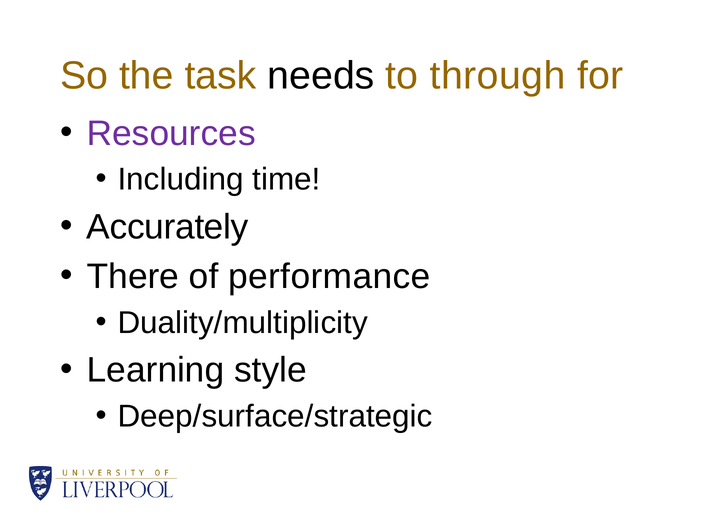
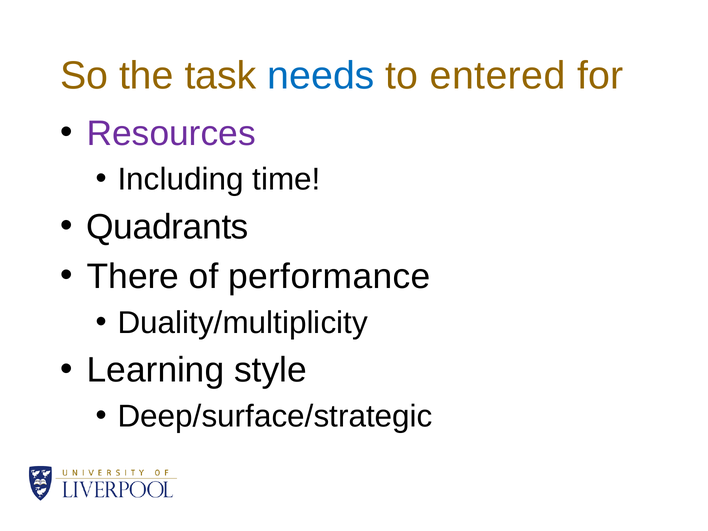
needs colour: black -> blue (321, 76)
through: through -> entered (498, 76)
Accurately: Accurately -> Quadrants (167, 227)
